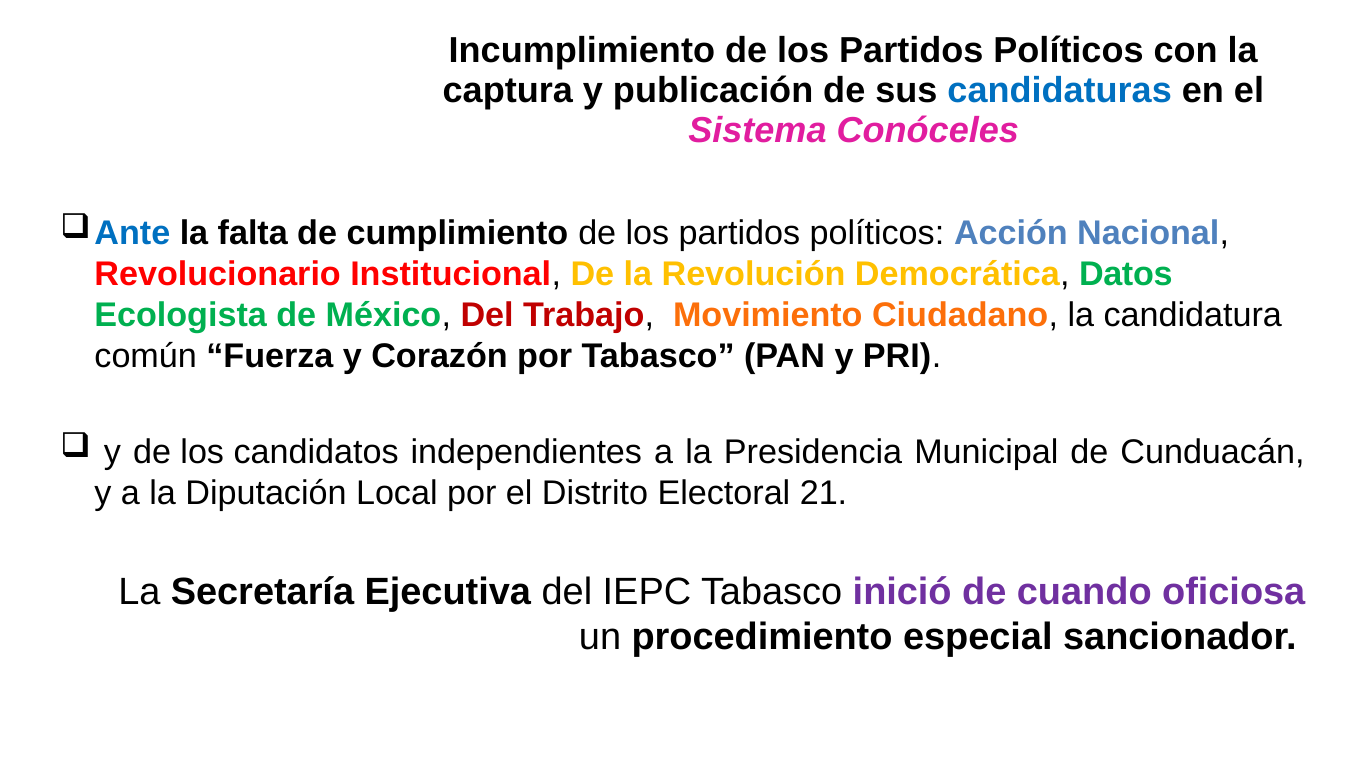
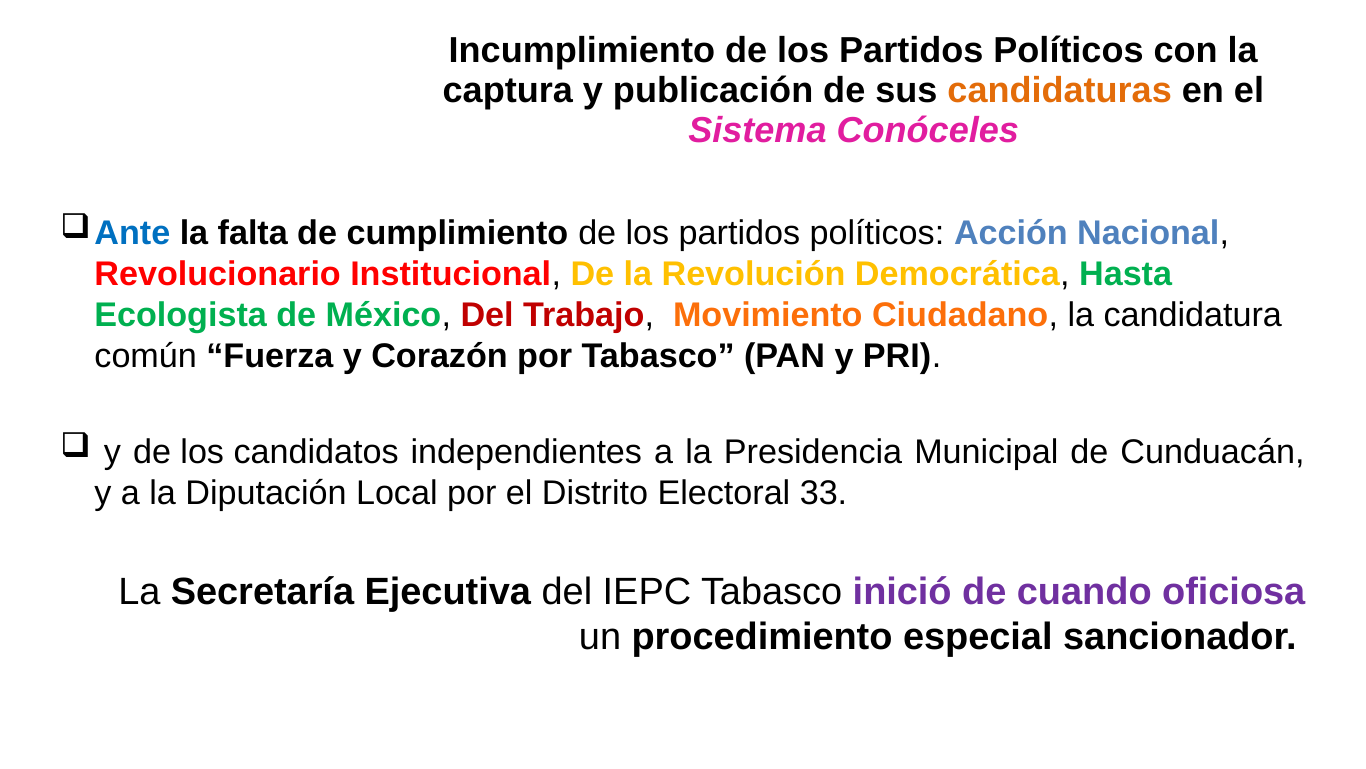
candidaturas colour: blue -> orange (1060, 90)
Datos: Datos -> Hasta (1126, 274)
21: 21 -> 33 (823, 492)
